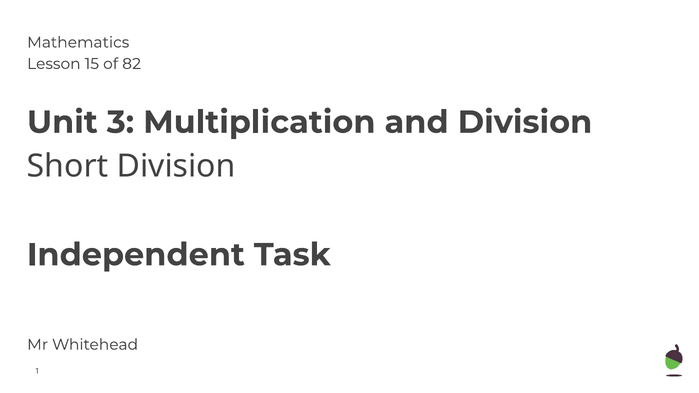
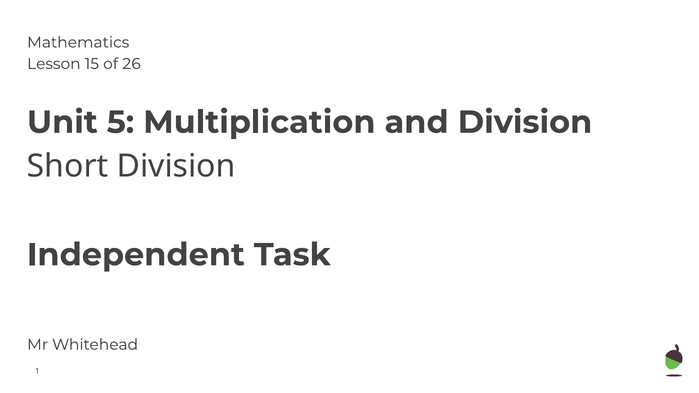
82: 82 -> 26 (132, 64)
3: 3 -> 5 (120, 122)
